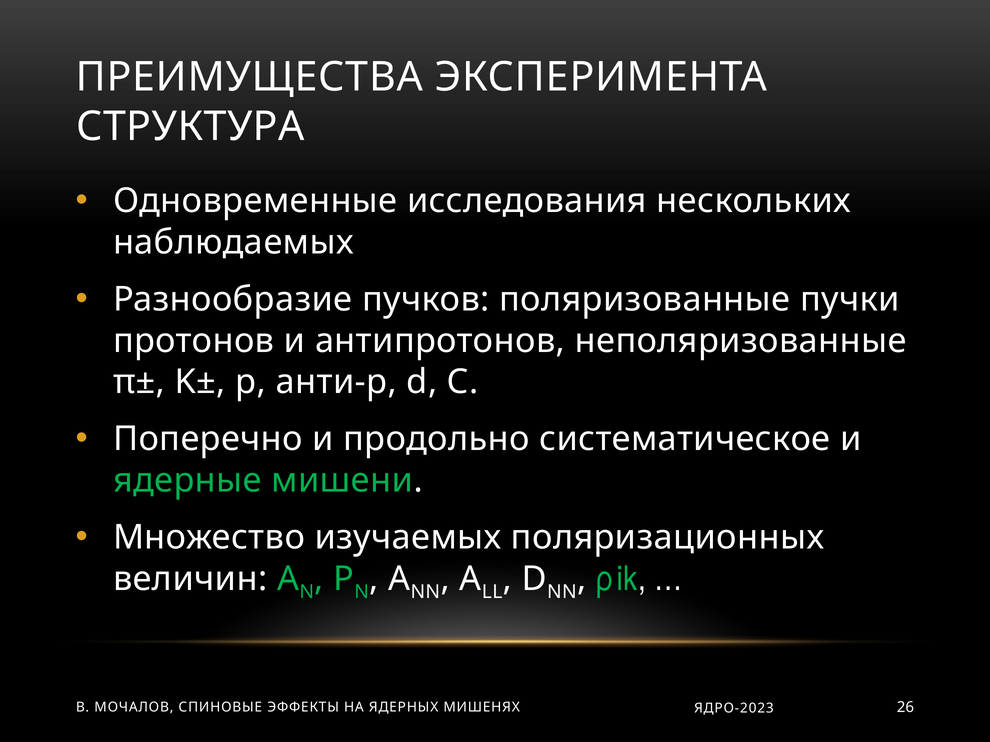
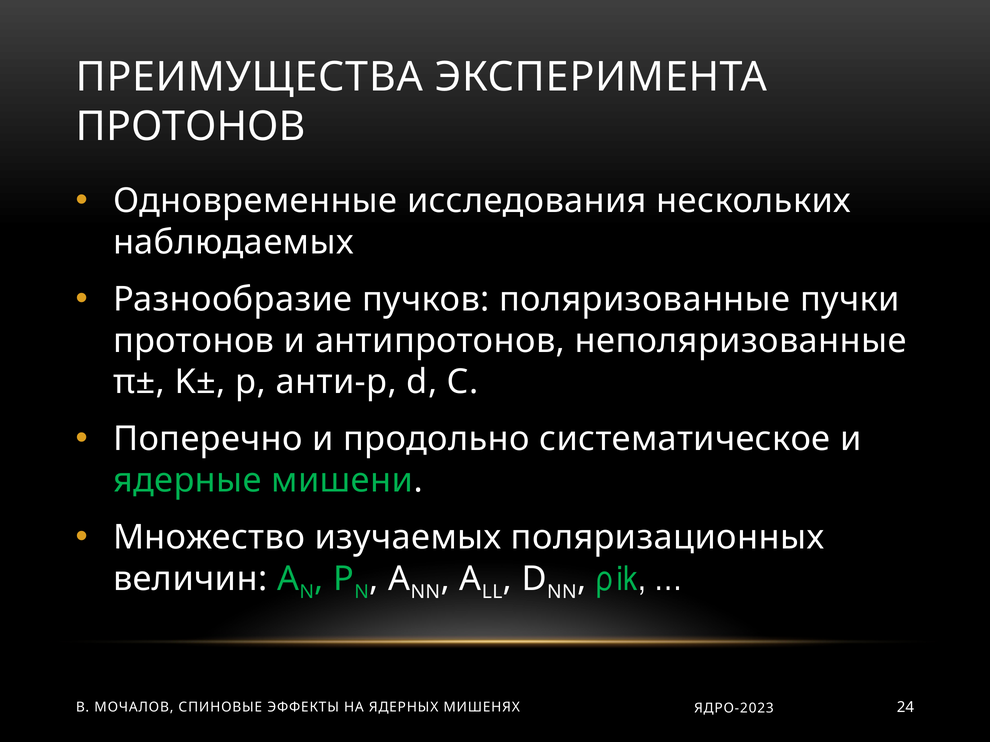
СТРУКТУРА: СТРУКТУРА -> ПРОТОНОВ (191, 127)
26: 26 -> 24 (905, 708)
